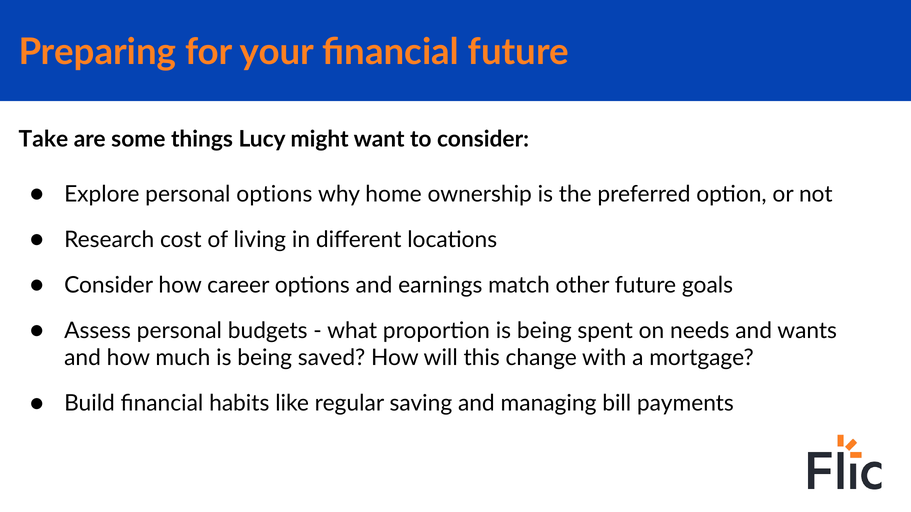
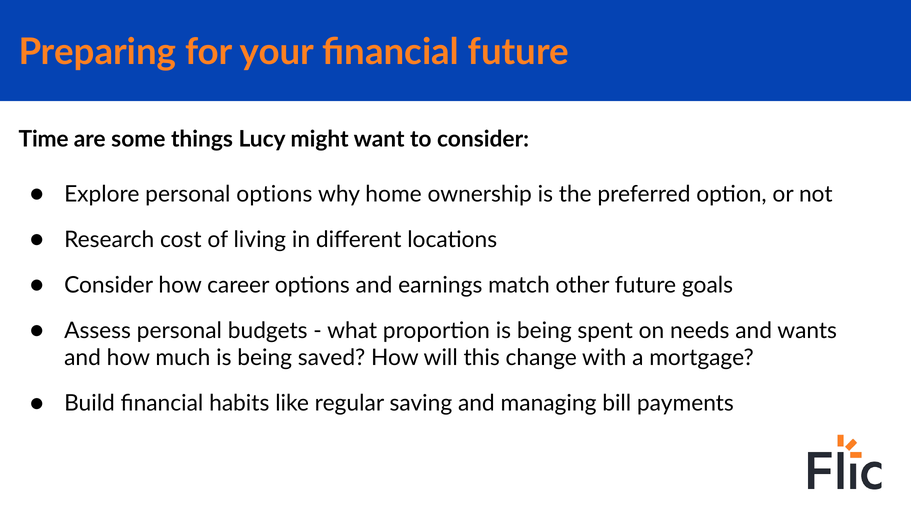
Take: Take -> Time (44, 140)
